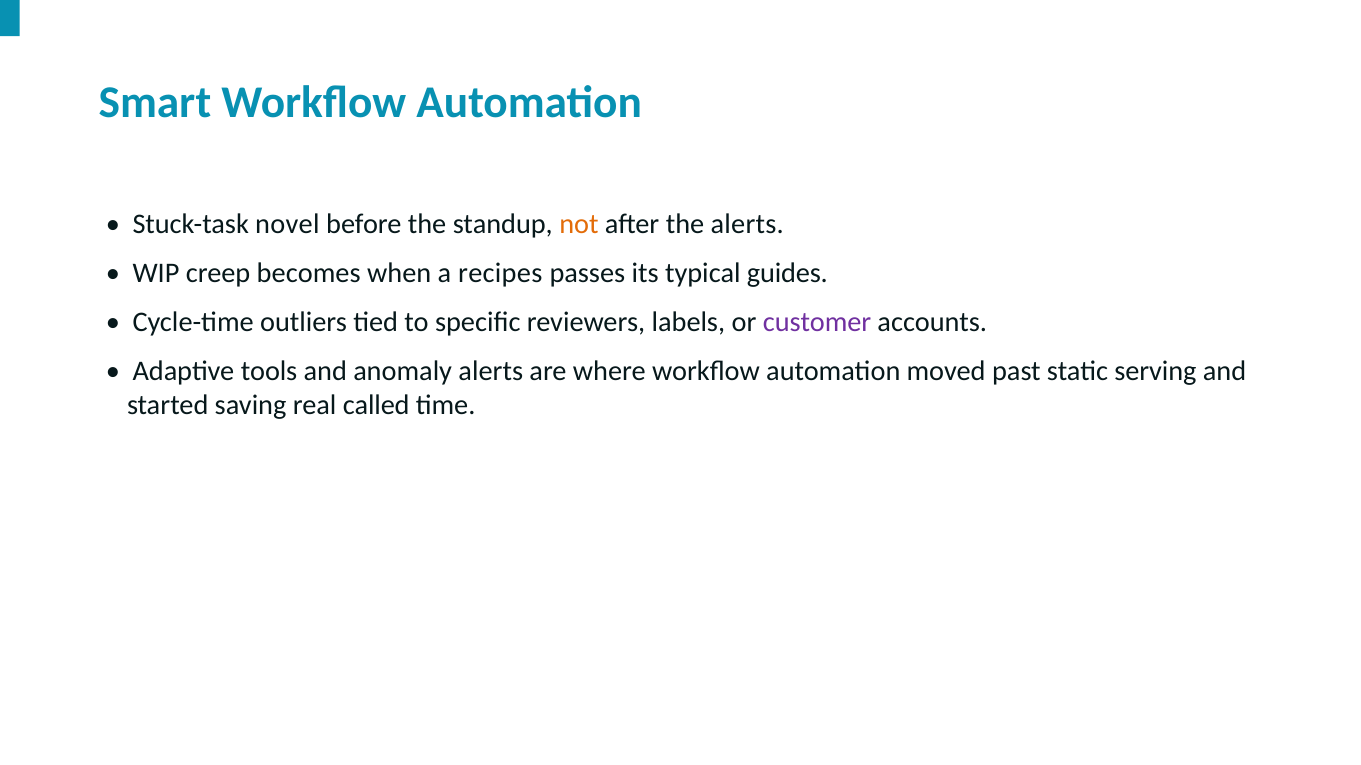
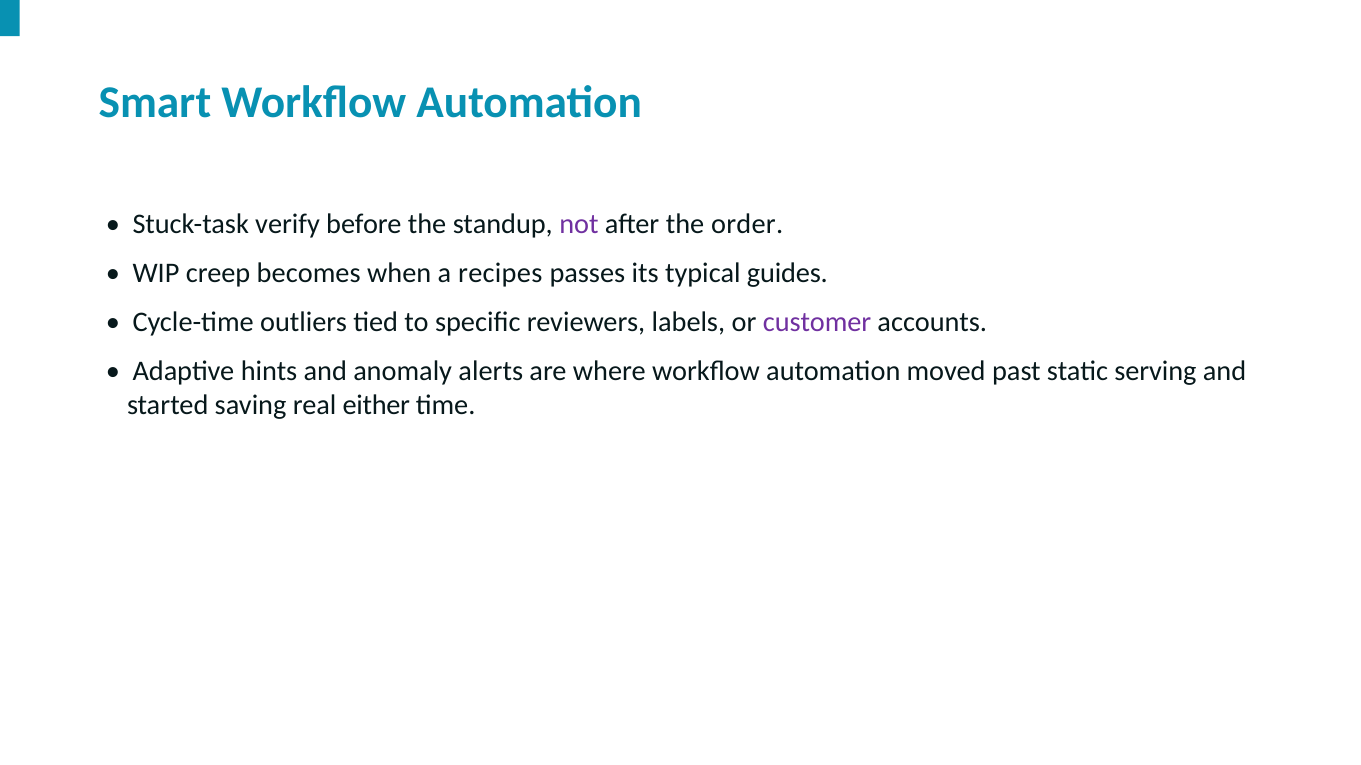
novel: novel -> verify (288, 224)
not colour: orange -> purple (579, 224)
the alerts: alerts -> order (747, 224)
tools: tools -> hints (269, 372)
called: called -> either (376, 406)
